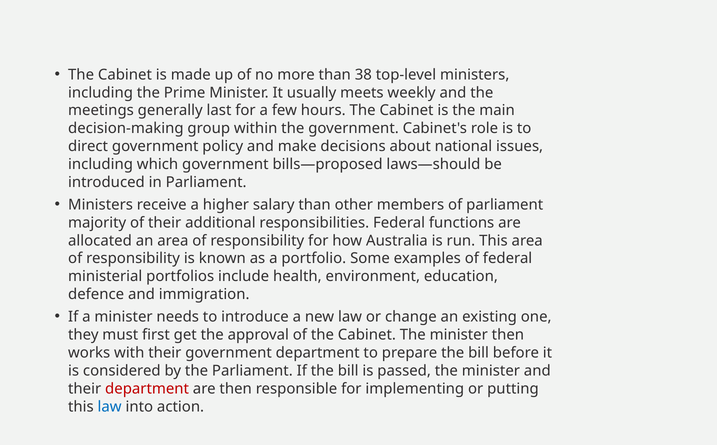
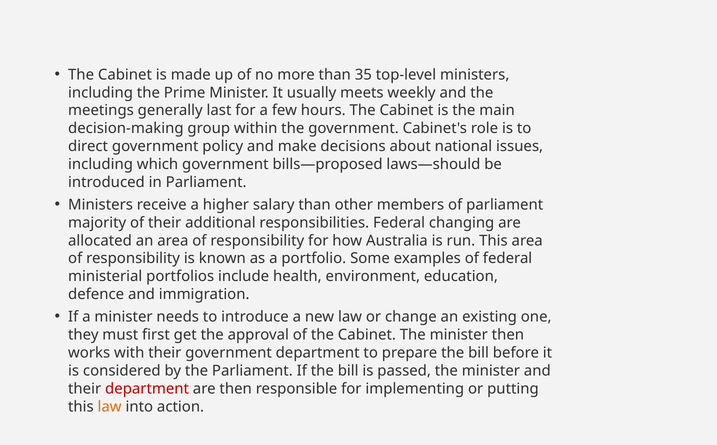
38: 38 -> 35 (363, 75)
functions: functions -> changing (462, 223)
law colour: blue -> orange (110, 406)
